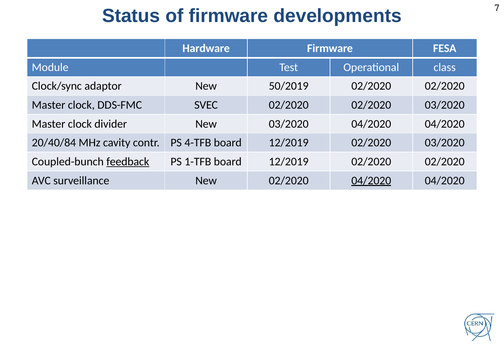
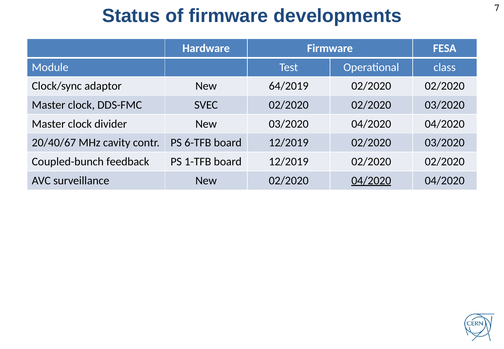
50/2019: 50/2019 -> 64/2019 (289, 86)
20/40/84: 20/40/84 -> 20/40/67 (54, 143)
4-TFB: 4-TFB -> 6-TFB (198, 143)
feedback underline: present -> none (128, 162)
